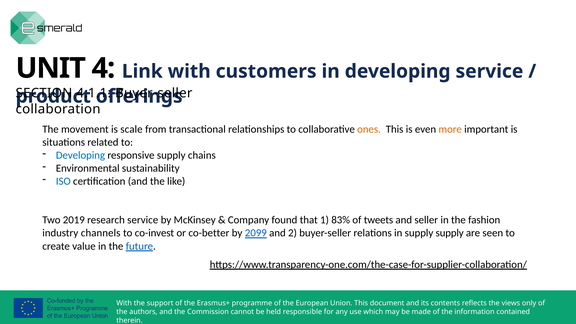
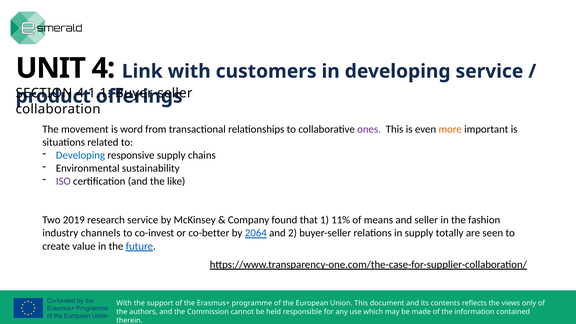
scale: scale -> word (132, 129)
ones colour: orange -> purple (369, 129)
ISO colour: blue -> purple (63, 181)
83%: 83% -> 11% (341, 220)
tweets: tweets -> means (378, 220)
2099: 2099 -> 2064 (256, 233)
supply supply: supply -> totally (450, 233)
